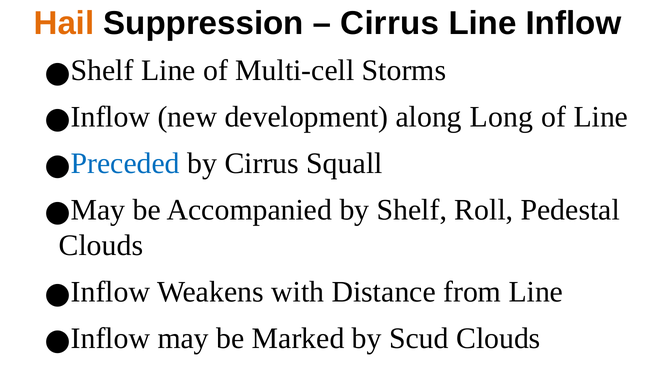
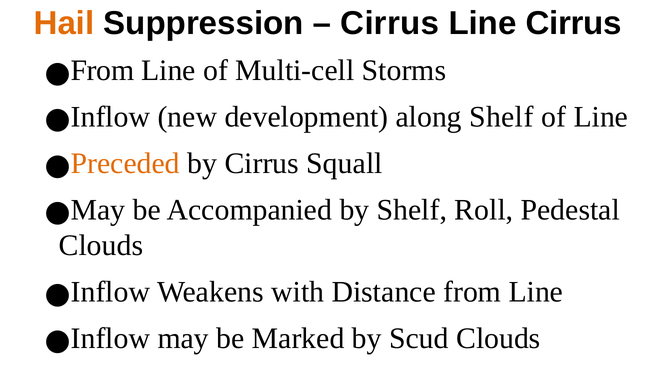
Line Inflow: Inflow -> Cirrus (574, 23)
Shelf: Shelf -> From (102, 71)
along Long: Long -> Shelf (501, 117)
Preceded colour: blue -> orange (125, 164)
